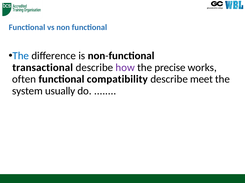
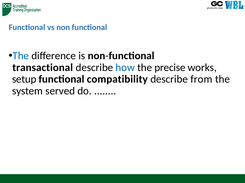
how colour: purple -> blue (125, 68)
often: often -> setup (24, 79)
meet: meet -> from (201, 79)
usually: usually -> served (60, 91)
